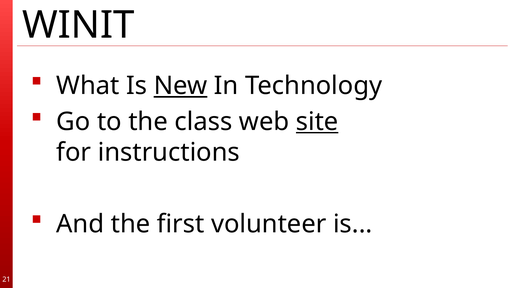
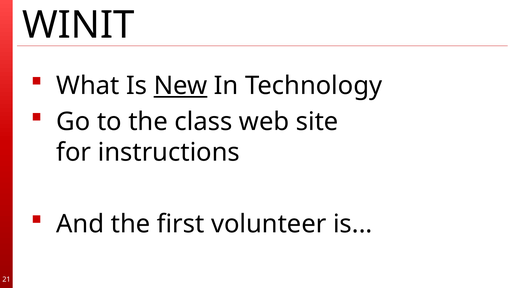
site underline: present -> none (317, 122)
